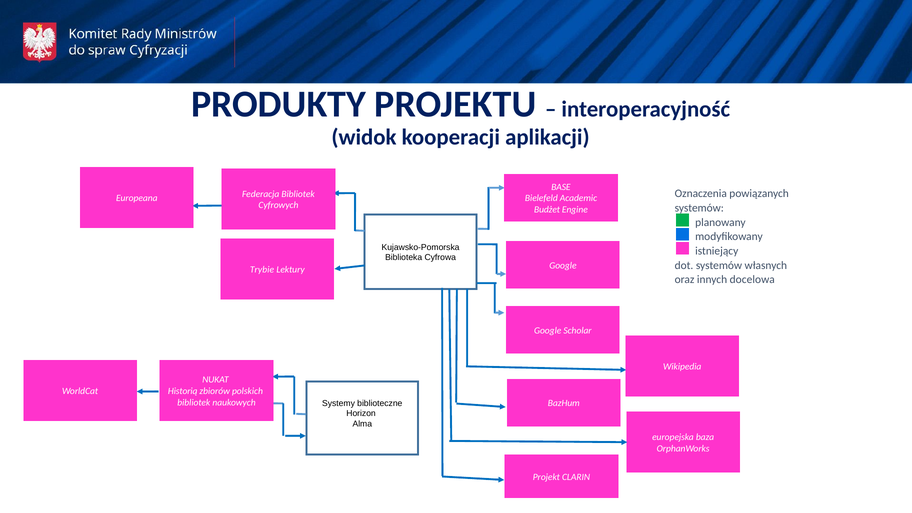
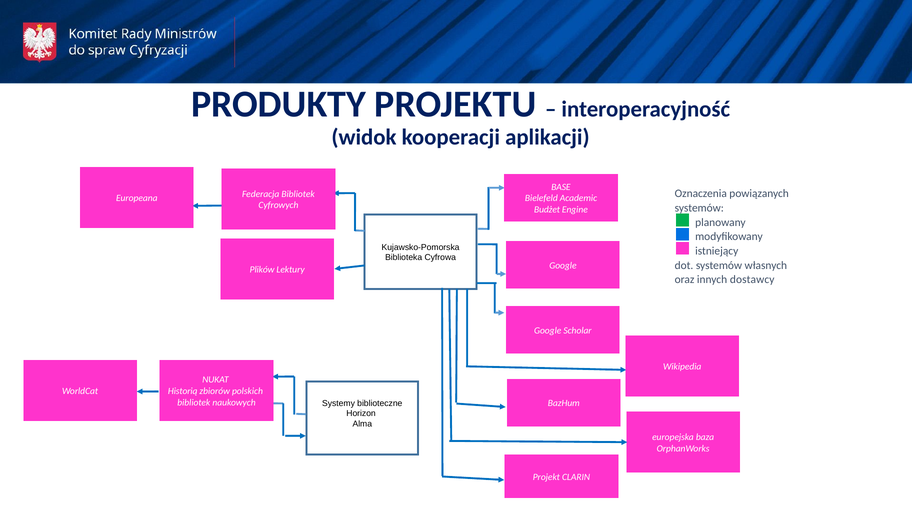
Trybie: Trybie -> Plików (262, 270)
docelowa: docelowa -> dostawcy (752, 280)
